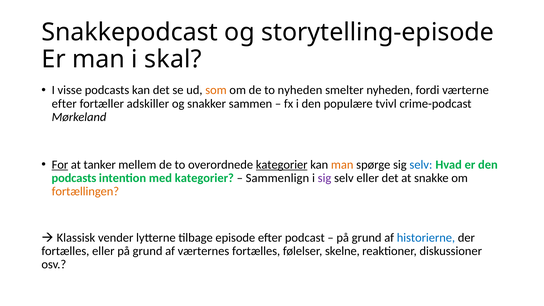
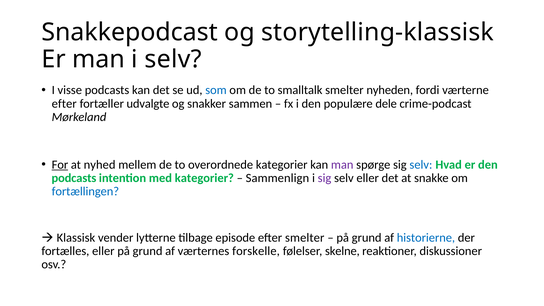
storytelling-episode: storytelling-episode -> storytelling-klassisk (377, 32)
i skal: skal -> selv (173, 59)
som colour: orange -> blue (216, 90)
to nyheden: nyheden -> smalltalk (300, 90)
adskiller: adskiller -> udvalgte (148, 104)
tvivl: tvivl -> dele (386, 104)
tanker: tanker -> nyhed (100, 165)
kategorier underline: present -> none (282, 165)
man colour: orange -> purple (342, 165)
fortællingen colour: orange -> blue (85, 192)
efter podcast: podcast -> smelter (305, 238)
værternes fortælles: fortælles -> forskelle (256, 251)
